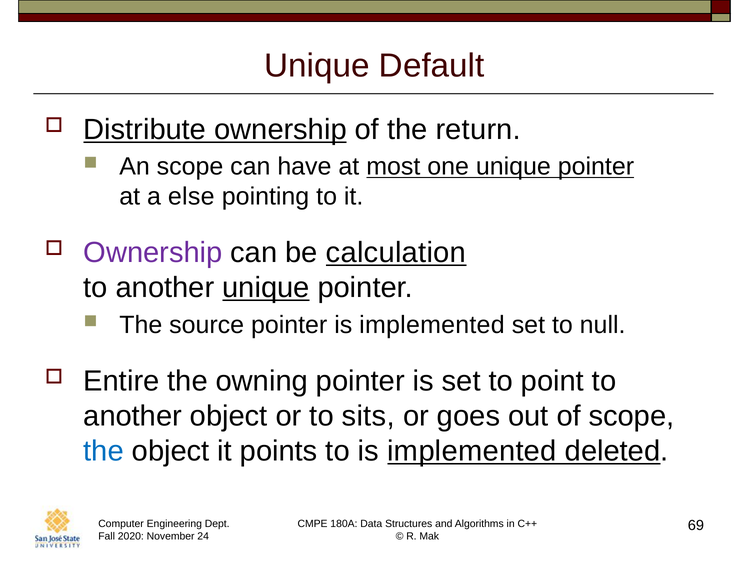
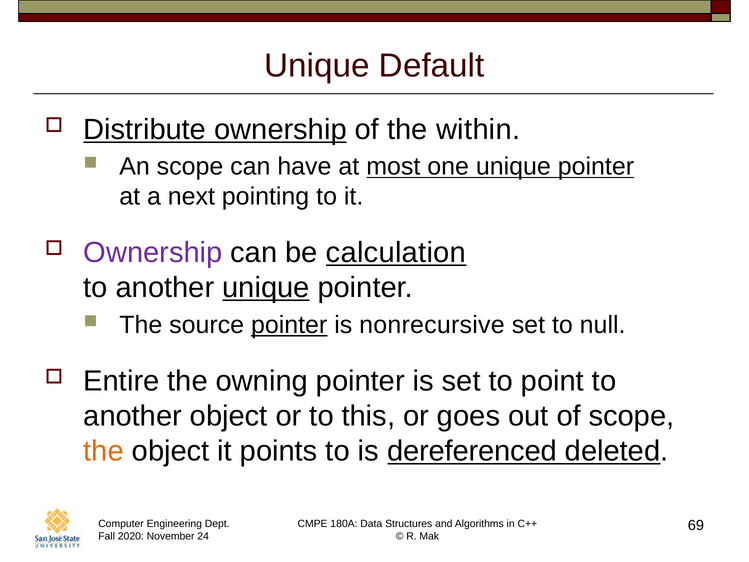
return: return -> within (478, 129)
else: else -> next (191, 196)
pointer underline: none -> present (289, 325)
implemented: implemented -> nonrecursive (432, 325)
sits: sits -> this (368, 416)
the colour: blue -> orange (104, 451)
to is implemented: implemented -> dereferenced (472, 451)
